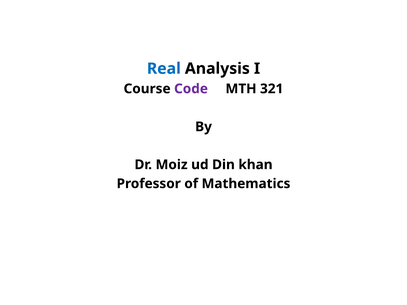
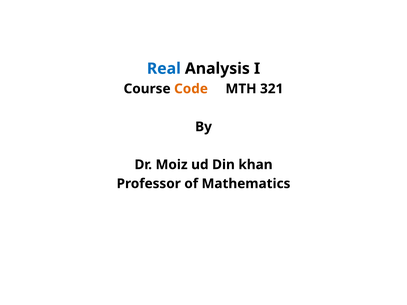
Code colour: purple -> orange (191, 89)
